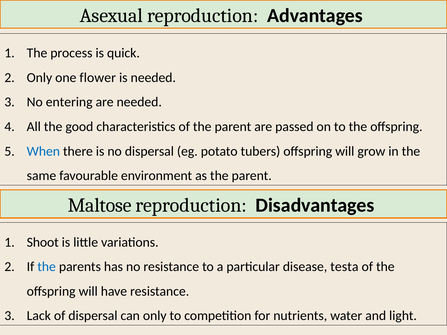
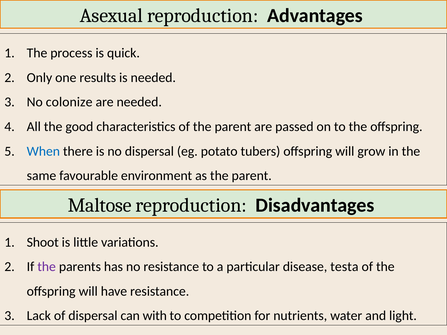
flower: flower -> results (98, 78)
entering: entering -> colonize (69, 102)
the colour: blue -> purple (47, 267)
can only: only -> with (155, 316)
